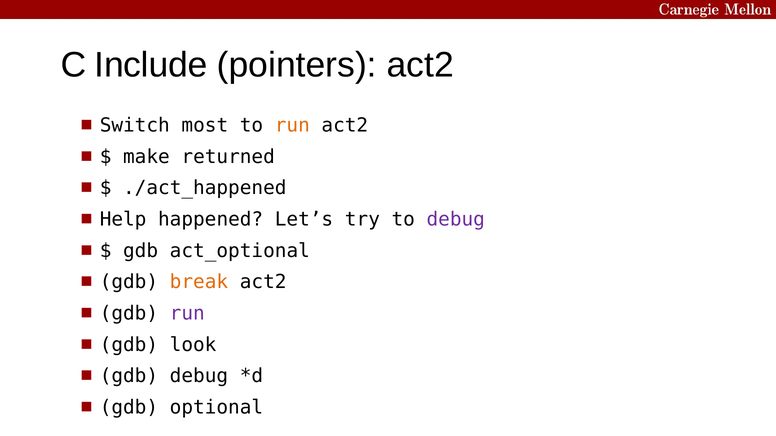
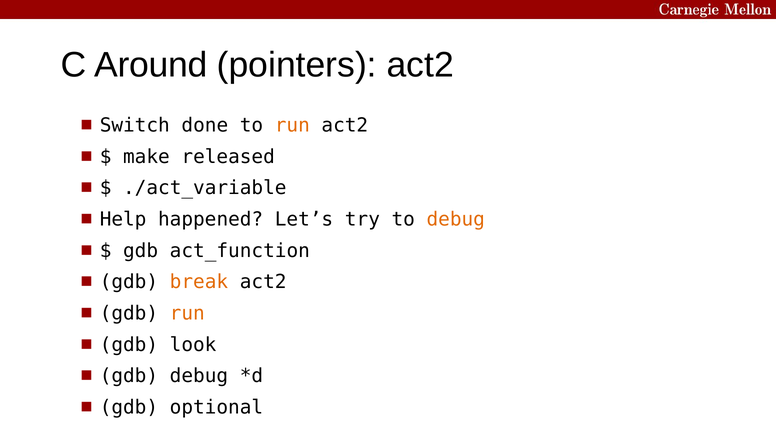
Include: Include -> Around (151, 65)
most: most -> done (205, 125)
returned: returned -> released (228, 157)
./act_happened: ./act_happened -> ./act_variable (205, 188)
debug colour: purple -> orange (456, 220)
act_optional: act_optional -> act_function (240, 251)
run colour: purple -> orange (187, 314)
